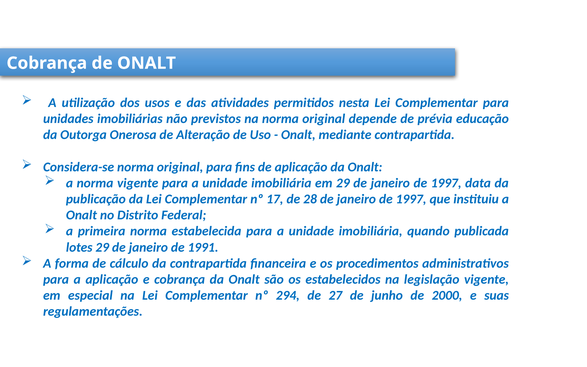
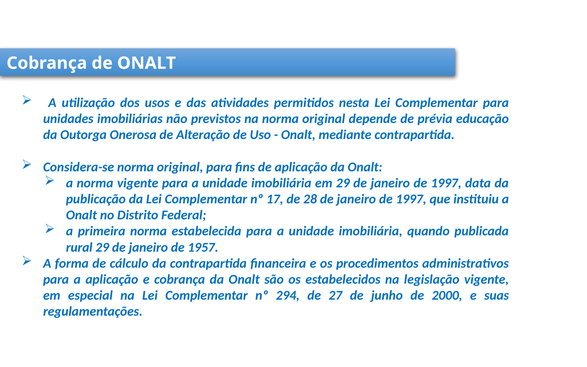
lotes: lotes -> rural (79, 247)
1991: 1991 -> 1957 (203, 247)
